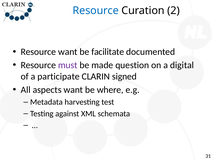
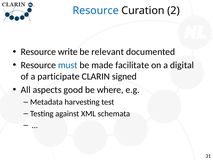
Resource want: want -> write (68, 52)
facilitate: facilitate -> relevant (108, 52)
must colour: purple -> blue (68, 65)
question: question -> facilitate (132, 65)
aspects want: want -> good (73, 90)
